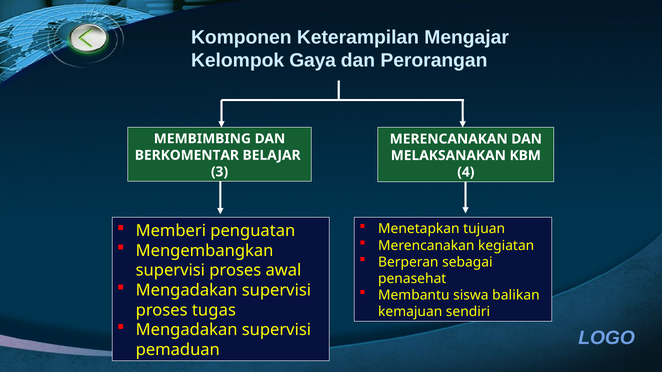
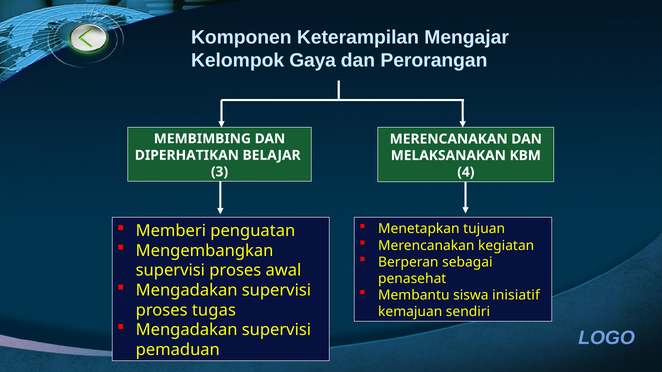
BERKOMENTAR: BERKOMENTAR -> DIPERHATIKAN (187, 155)
balikan: balikan -> inisiatif (516, 295)
